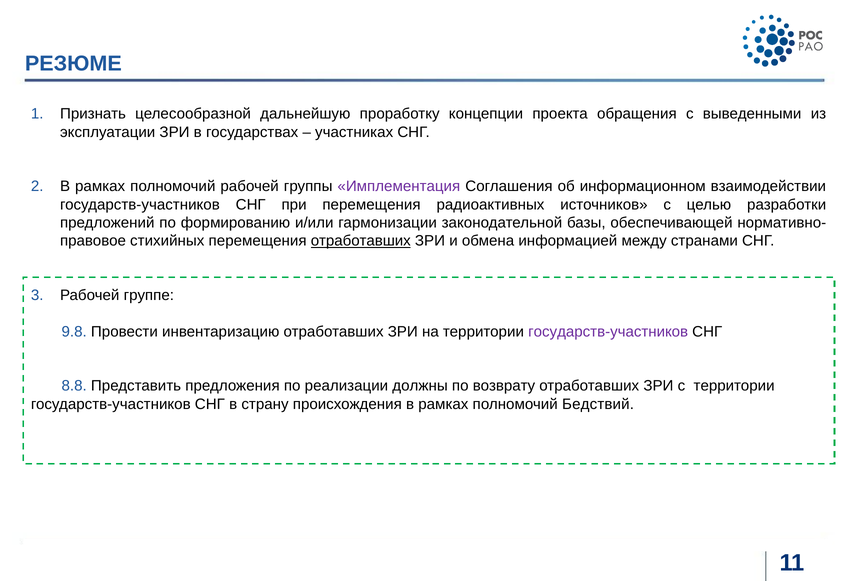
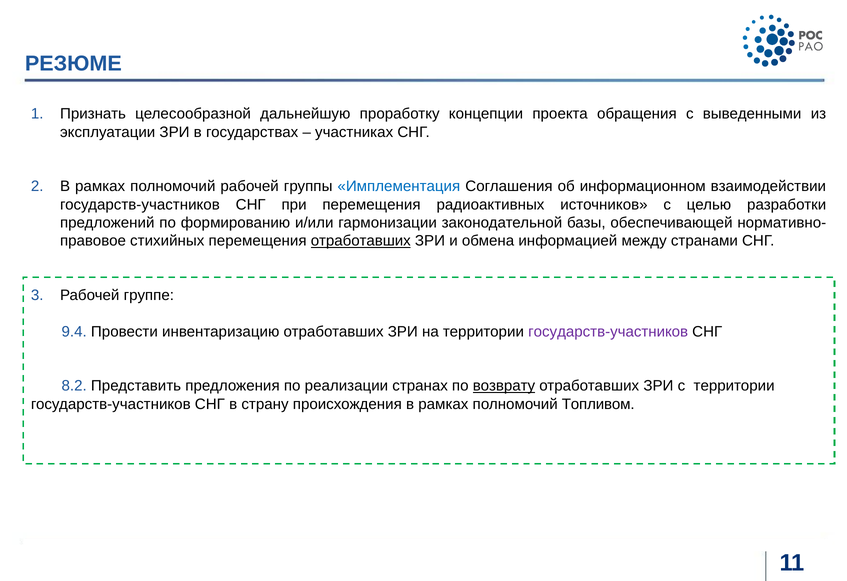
Имплементация colour: purple -> blue (399, 186)
9.8: 9.8 -> 9.4 (74, 332)
8.8: 8.8 -> 8.2 (74, 386)
должны: должны -> странах (420, 386)
возврату underline: none -> present (504, 386)
Бедствий: Бедствий -> Топливом (598, 404)
